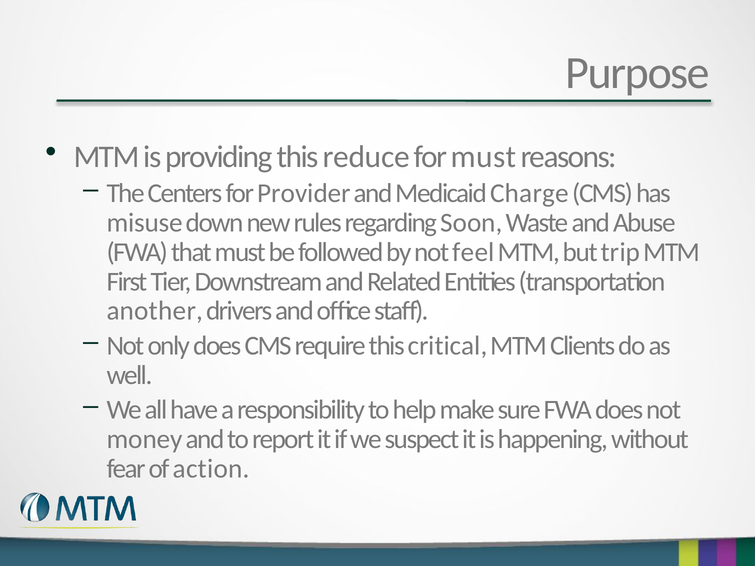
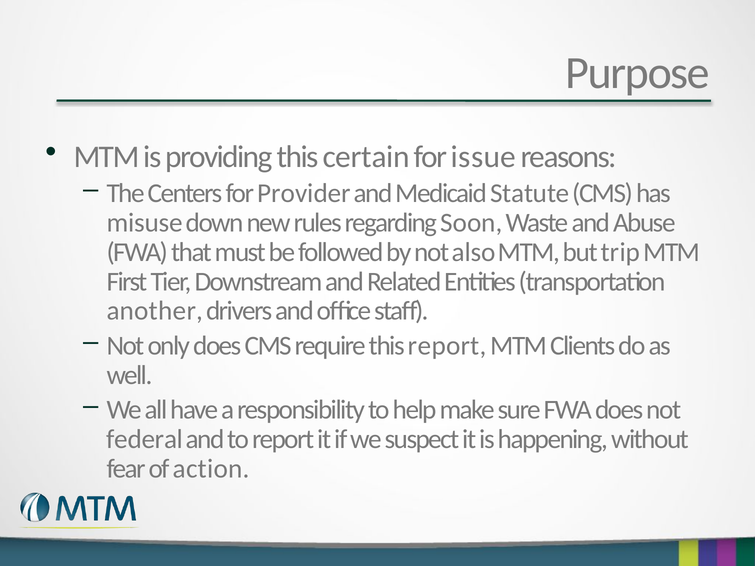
reduce: reduce -> certain (366, 157)
for must: must -> issue (484, 157)
Charge: Charge -> Statute (530, 193)
feel: feel -> also (474, 252)
this critical: critical -> report (447, 346)
money: money -> federal (145, 439)
